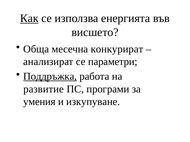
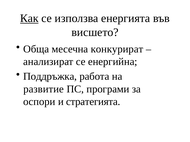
параметри: параметри -> енергийна (113, 62)
Поддръжка underline: present -> none (50, 77)
умения: умения -> оспори (39, 102)
изкупуване: изкупуване -> стратегията (93, 102)
